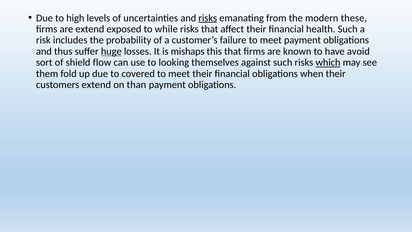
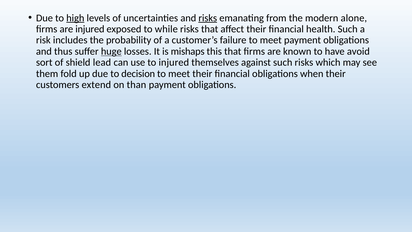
high underline: none -> present (75, 18)
these: these -> alone (354, 18)
are extend: extend -> injured (90, 29)
flow: flow -> lead (102, 62)
to looking: looking -> injured (174, 62)
which underline: present -> none (328, 62)
covered: covered -> decision (138, 74)
